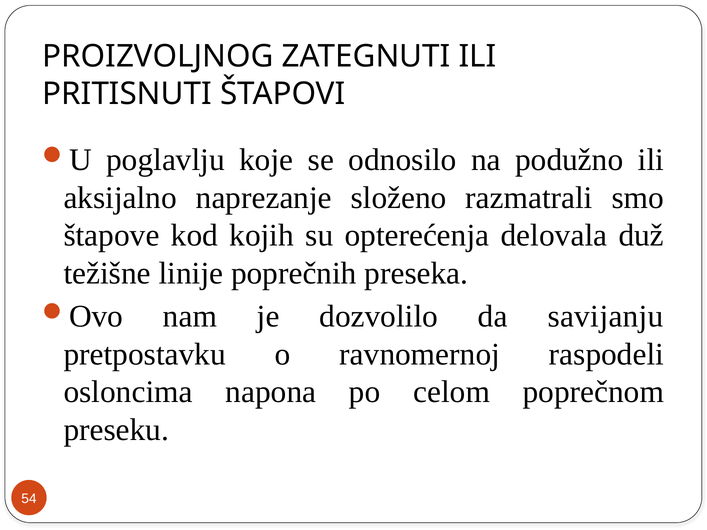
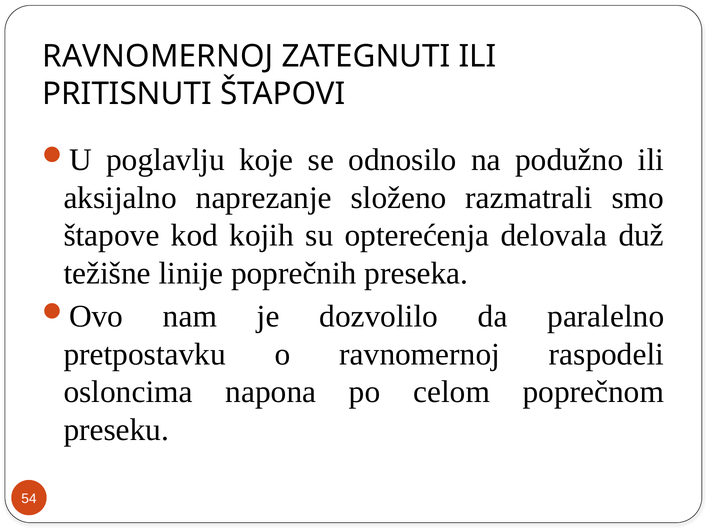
PROIZVOLJNOG: PROIZVOLJNOG -> RAVNOMERNOJ (158, 56)
savijanju: savijanju -> paralelno (606, 317)
